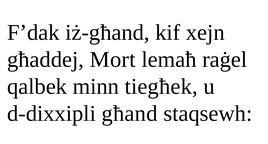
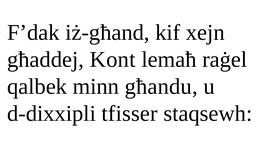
Mort: Mort -> Kont (113, 60)
tiegħek: tiegħek -> għandu (161, 87)
għand: għand -> tfisser (130, 114)
